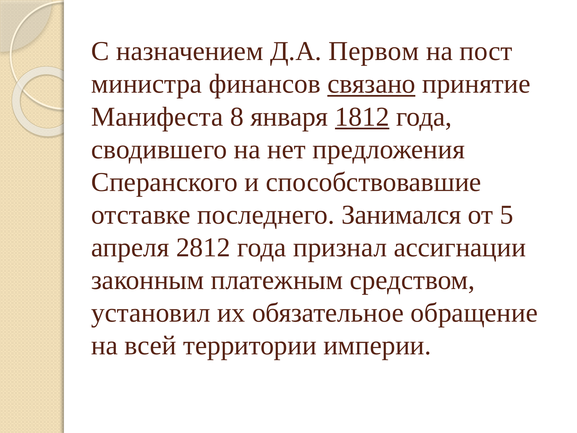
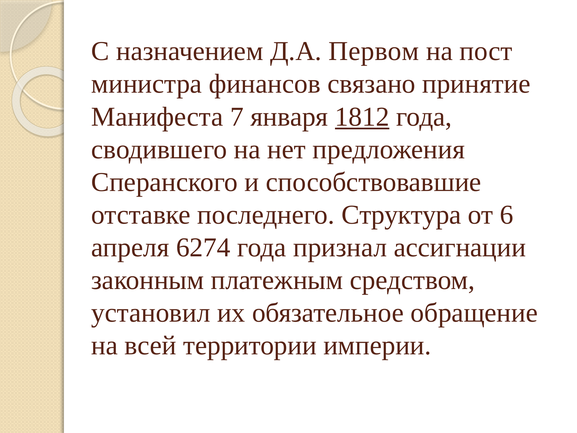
связано underline: present -> none (371, 84)
8: 8 -> 7 (237, 117)
Занимался: Занимался -> Структура (401, 215)
5: 5 -> 6 (507, 215)
2812: 2812 -> 6274 (203, 247)
